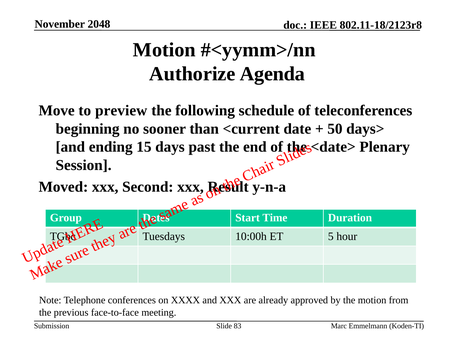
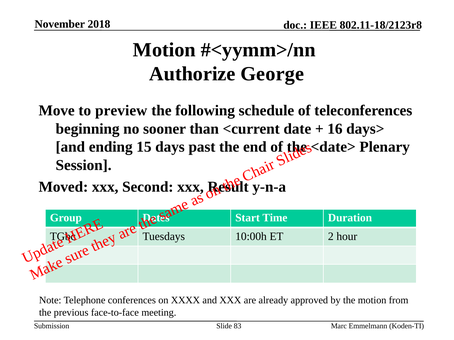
2048: 2048 -> 2018 (99, 24)
Agenda: Agenda -> George (272, 74)
50: 50 -> 16 (335, 129)
5: 5 -> 2 (331, 237)
